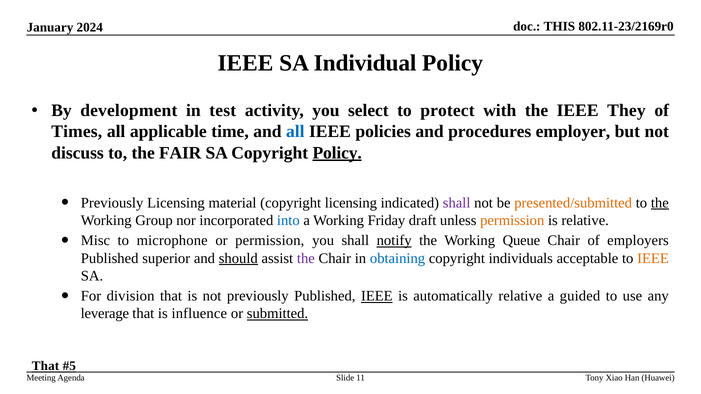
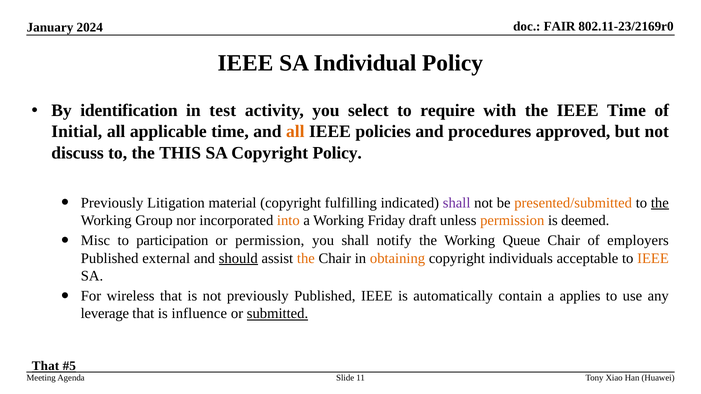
THIS: THIS -> FAIR (560, 26)
development: development -> identification (129, 111)
protect: protect -> require (448, 111)
IEEE They: They -> Time (627, 111)
Times: Times -> Initial (77, 132)
all colour: blue -> orange (295, 132)
employer: employer -> approved (573, 132)
FAIR: FAIR -> THIS (180, 153)
Policy underline: present -> none (337, 153)
Previously Licensing: Licensing -> Litigation (176, 203)
copyright licensing: licensing -> fulfilling (351, 203)
into colour: blue -> orange (288, 220)
is relative: relative -> deemed (585, 220)
microphone: microphone -> participation (172, 241)
notify underline: present -> none (394, 241)
superior: superior -> external (166, 258)
the colour: purple -> orange (306, 258)
obtaining colour: blue -> orange (398, 258)
division: division -> wireless (131, 296)
IEEE underline: present -> none (377, 296)
automatically relative: relative -> contain (520, 296)
guided: guided -> applies (580, 296)
